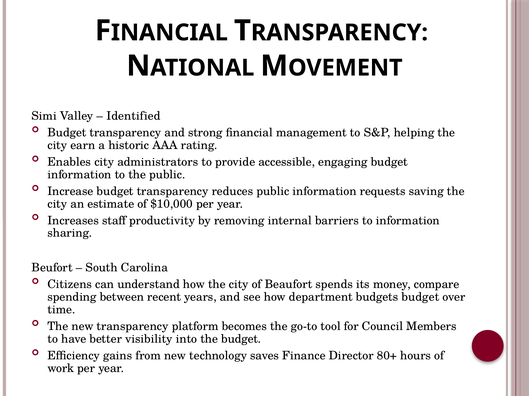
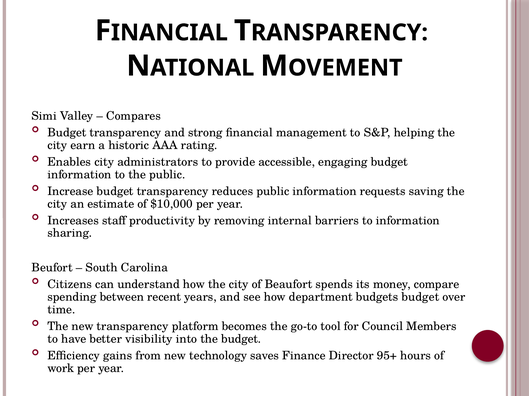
Identified: Identified -> Compares (134, 116)
80+: 80+ -> 95+ (387, 356)
